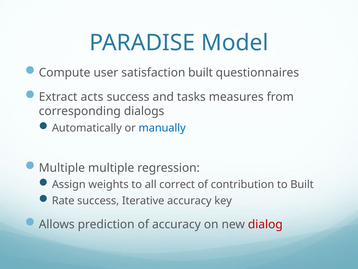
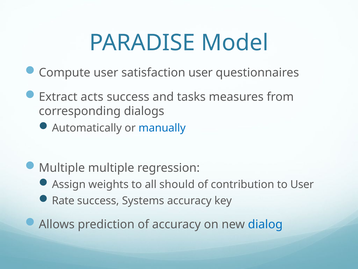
satisfaction built: built -> user (201, 72)
correct: correct -> should (177, 184)
to Built: Built -> User (302, 184)
Iterative: Iterative -> Systems (143, 200)
dialog colour: red -> blue (265, 224)
